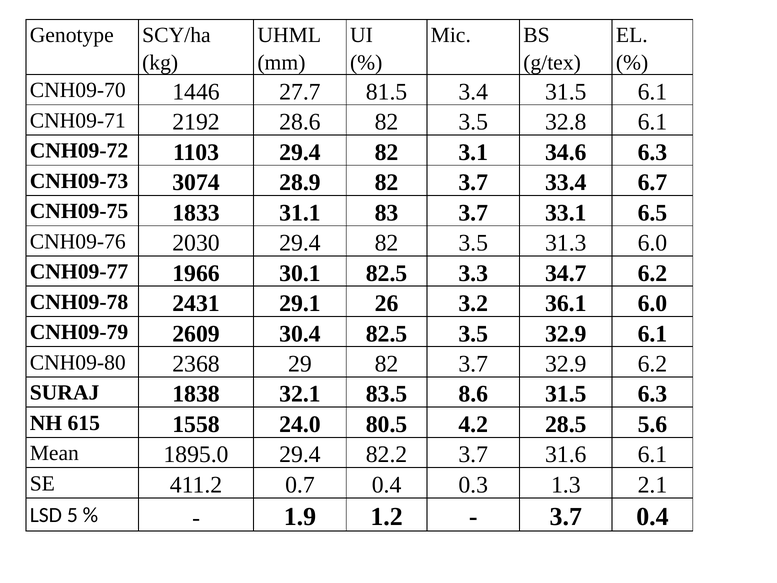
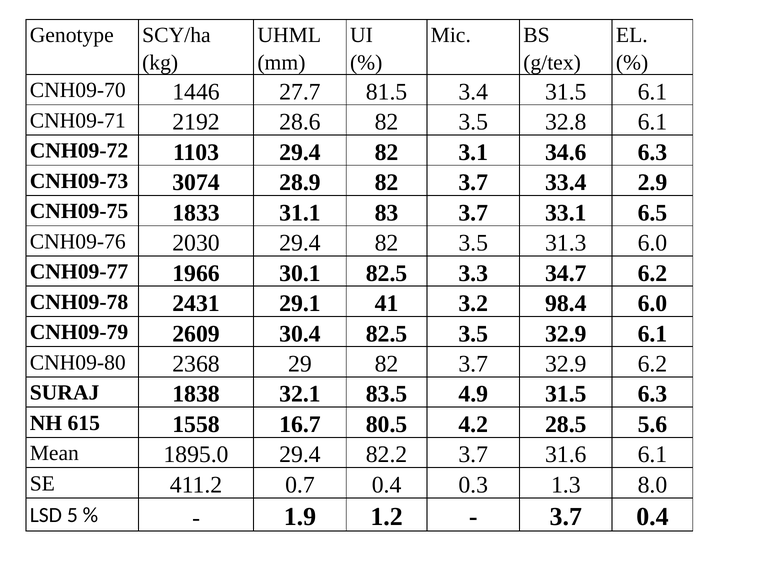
6.7: 6.7 -> 2.9 (652, 182)
26: 26 -> 41 (387, 303)
36.1: 36.1 -> 98.4 (566, 303)
8.6: 8.6 -> 4.9 (473, 394)
24.0: 24.0 -> 16.7 (300, 424)
2.1: 2.1 -> 8.0 (652, 485)
